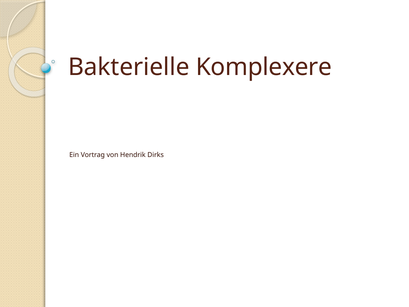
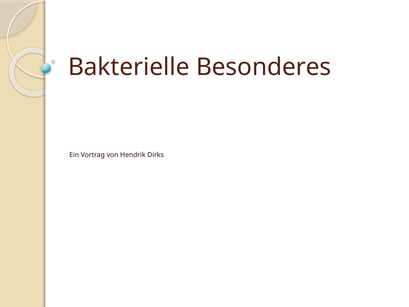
Komplexere: Komplexere -> Besonderes (264, 67)
